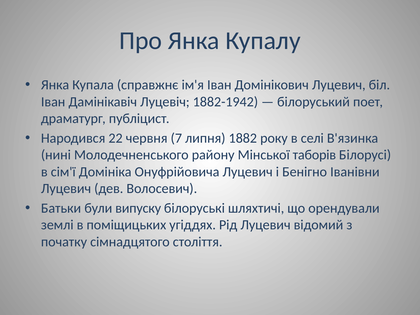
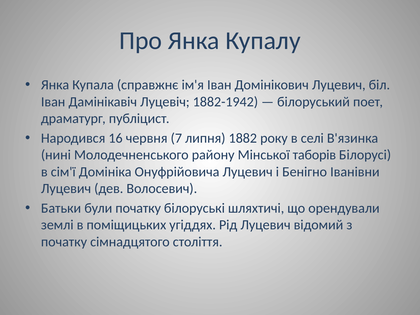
22: 22 -> 16 (116, 138)
були випуску: випуску -> початку (138, 208)
